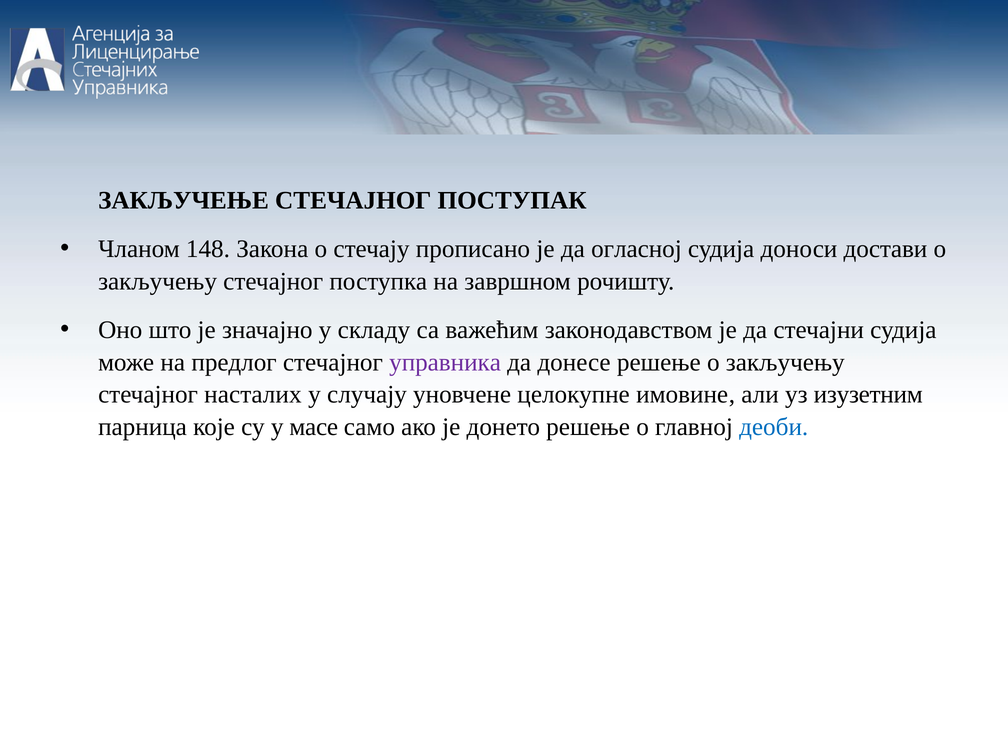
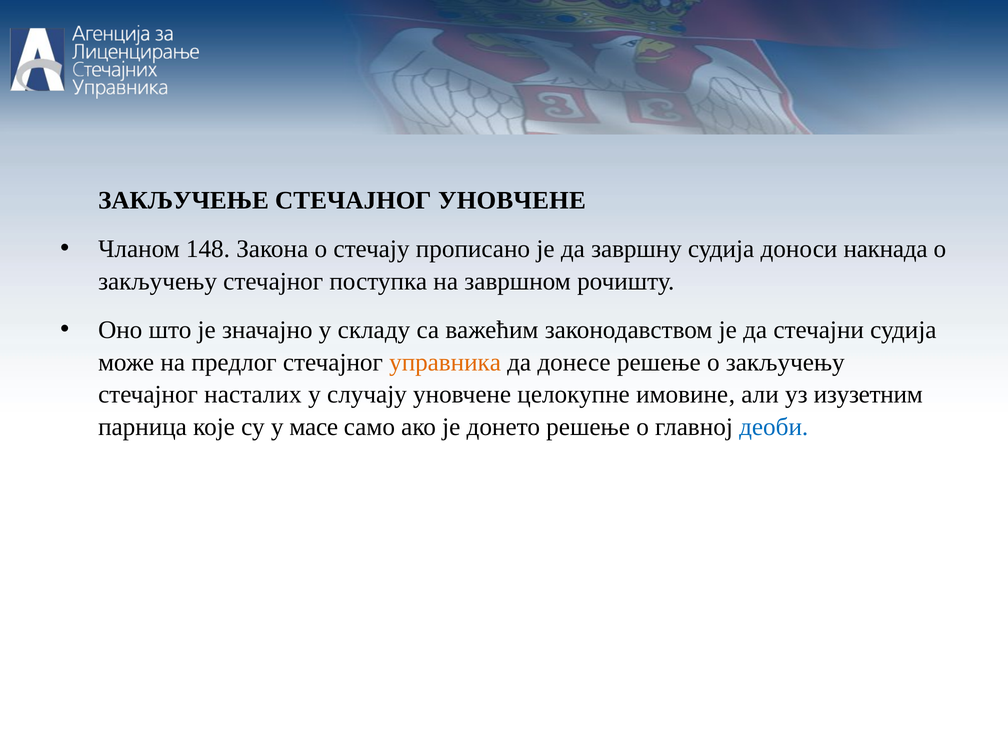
СТЕЧАЈНОГ ПОСТУПАК: ПОСТУПАК -> УНОВЧЕНЕ (512, 200)
огласној: огласној -> завршну (636, 249)
достави: достави -> накнада (886, 249)
управника colour: purple -> orange (445, 362)
